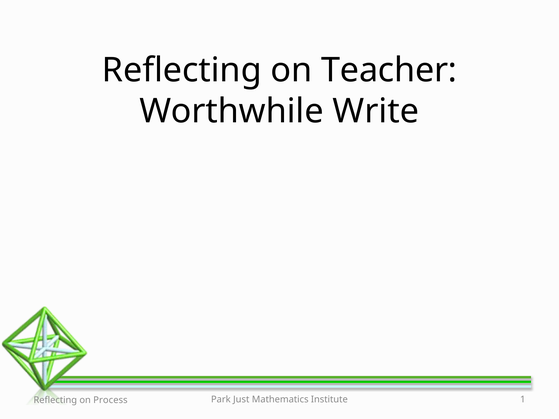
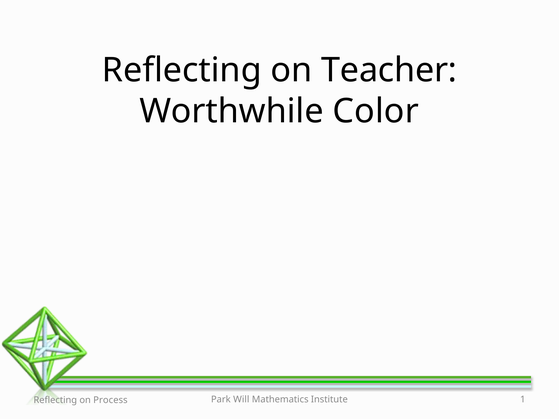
Write: Write -> Color (376, 111)
Just: Just -> Will (241, 400)
